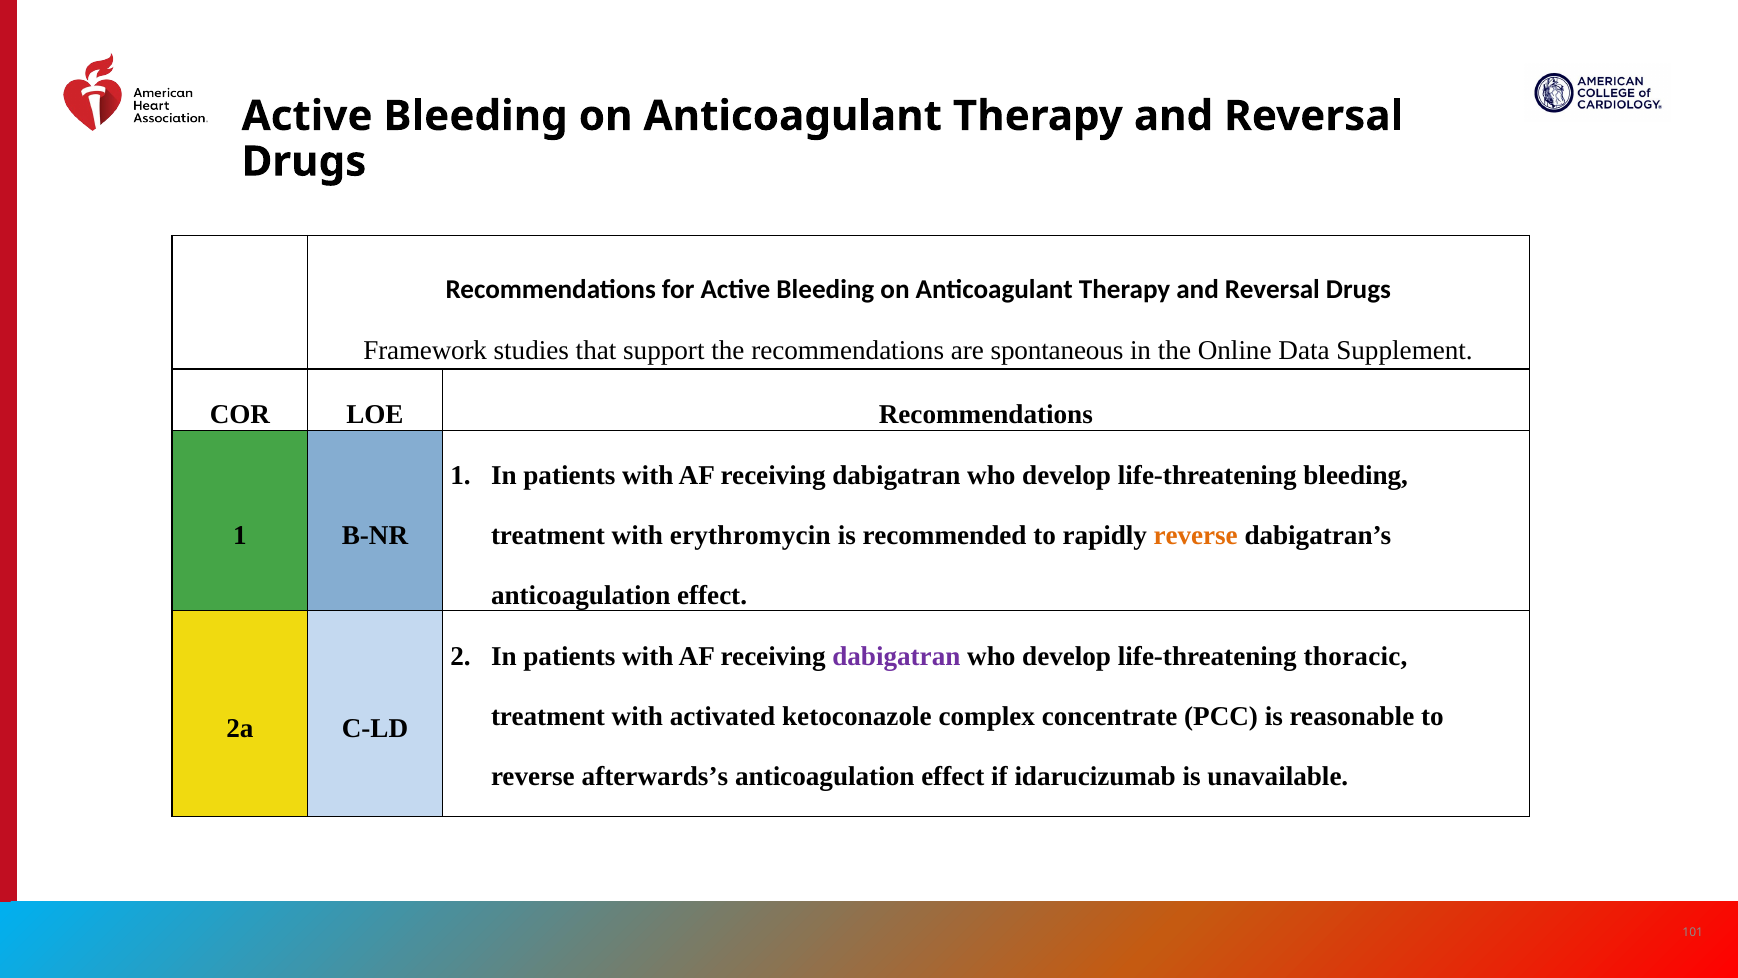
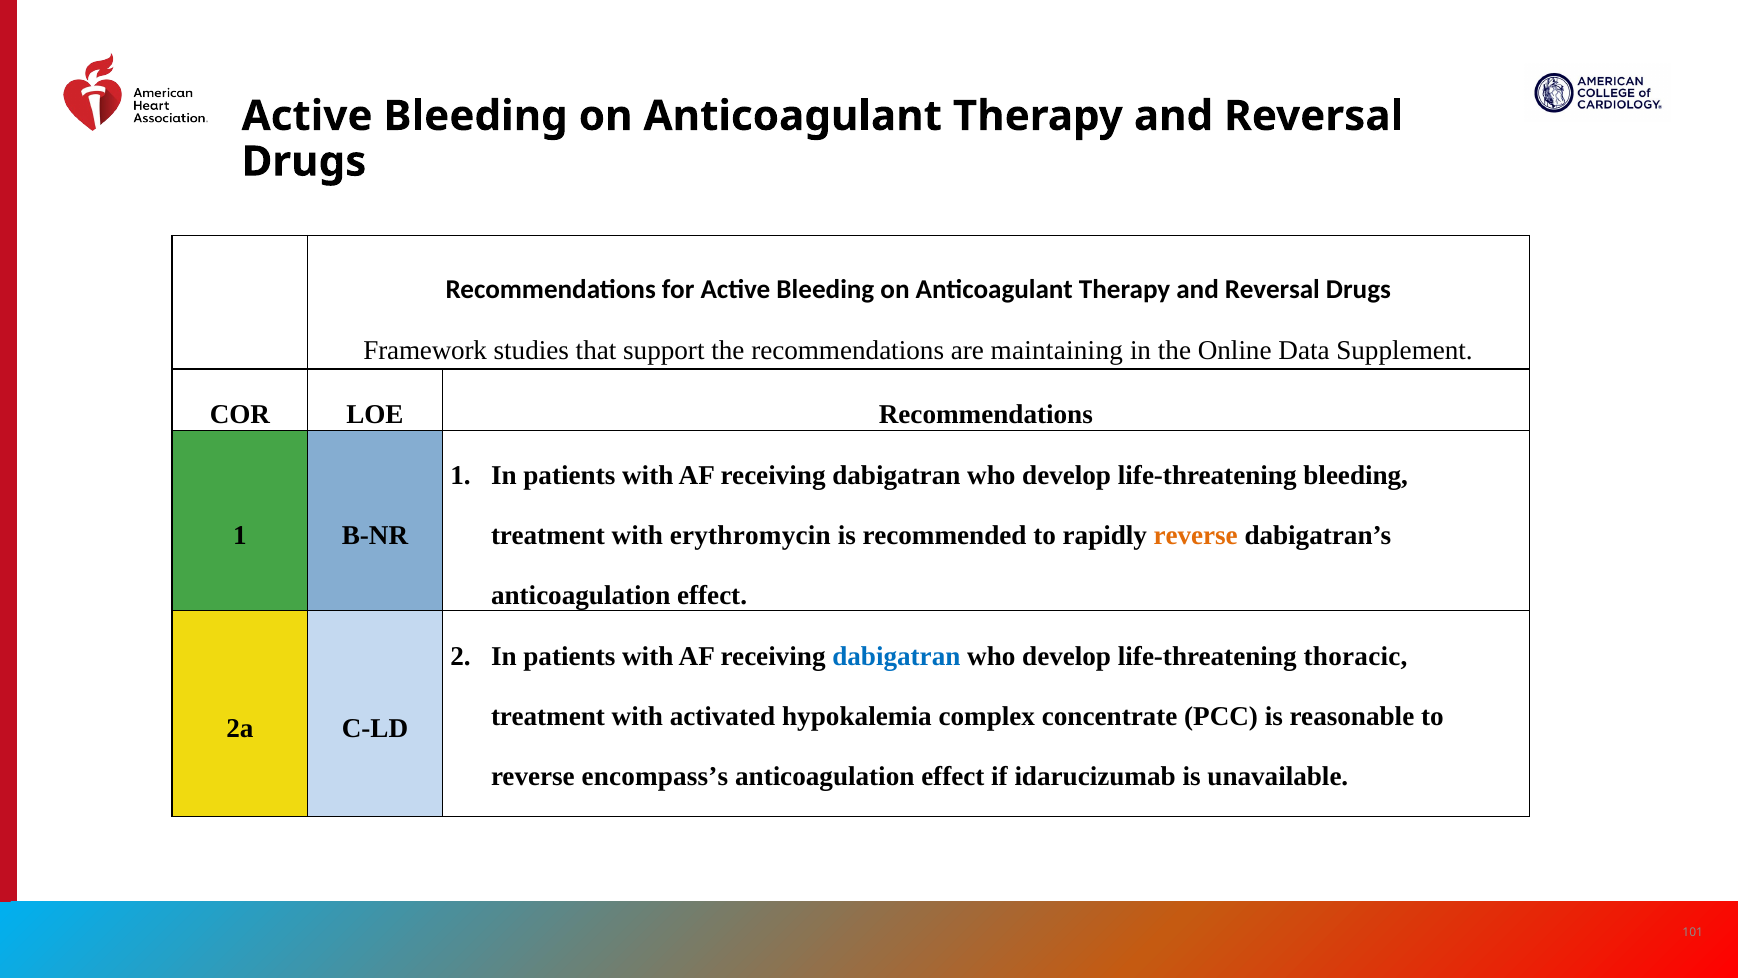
spontaneous: spontaneous -> maintaining (1057, 351)
dabigatran colour: purple -> blue (896, 656)
ketoconazole: ketoconazole -> hypokalemia (857, 716)
afterwards’s: afterwards’s -> encompass’s (655, 776)
